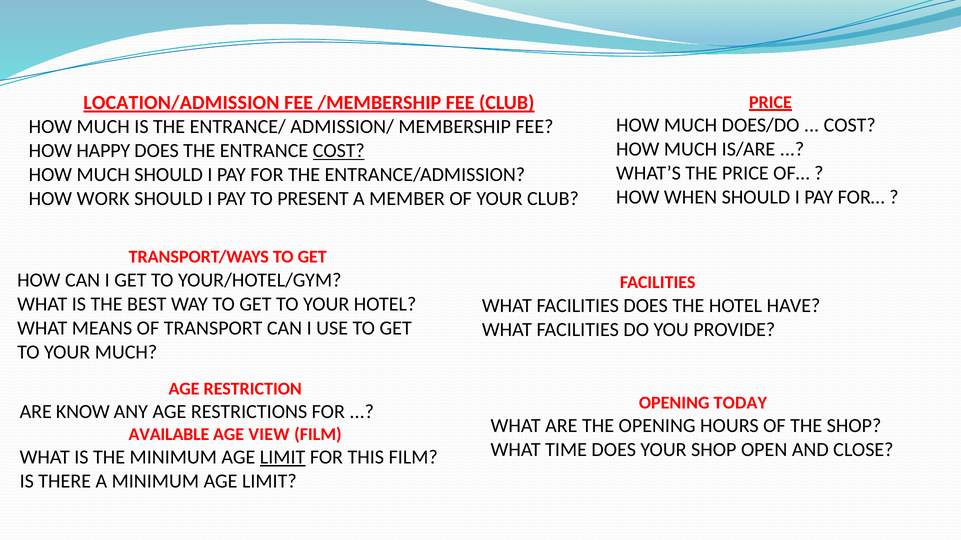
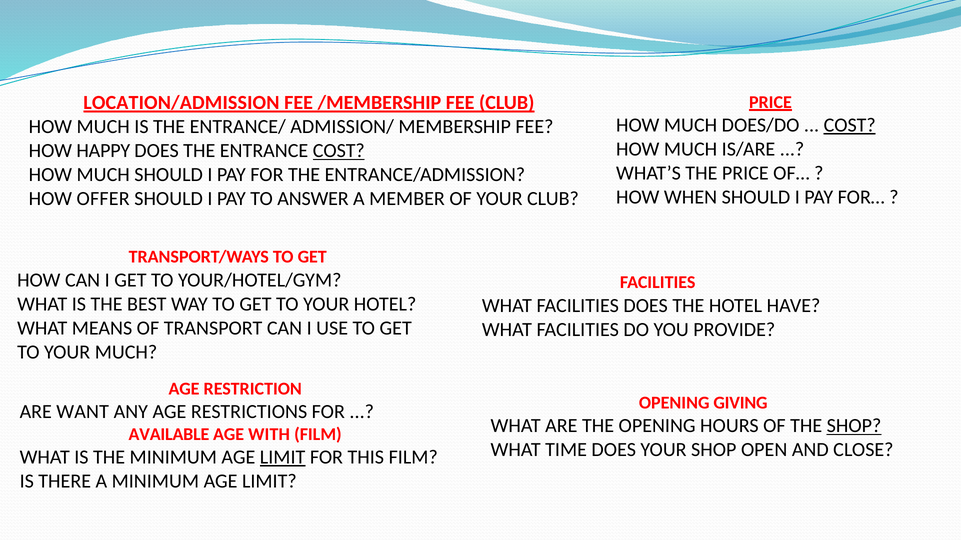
COST underline: none -> present (850, 125)
WORK: WORK -> OFFER (103, 199)
PRESENT: PRESENT -> ANSWER (313, 199)
TODAY: TODAY -> GIVING (740, 403)
KNOW: KNOW -> WANT (83, 412)
SHOP underline: none -> present (854, 426)
VIEW: VIEW -> WITH (269, 435)
